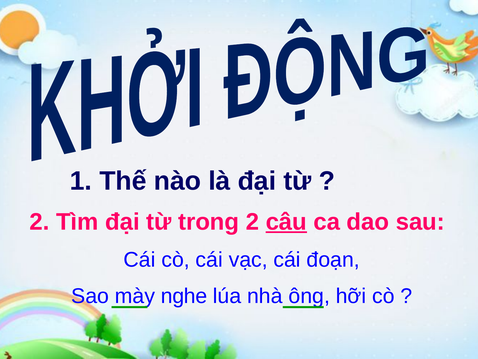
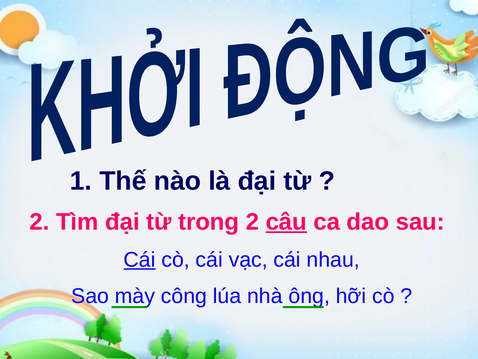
Cái underline: none -> present (140, 260)
đoạn: đoạn -> nhau (333, 260)
nghe: nghe -> công (184, 296)
